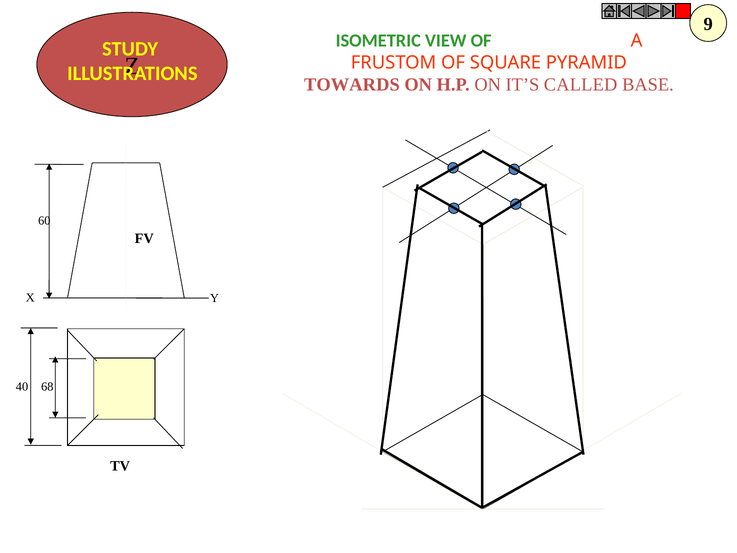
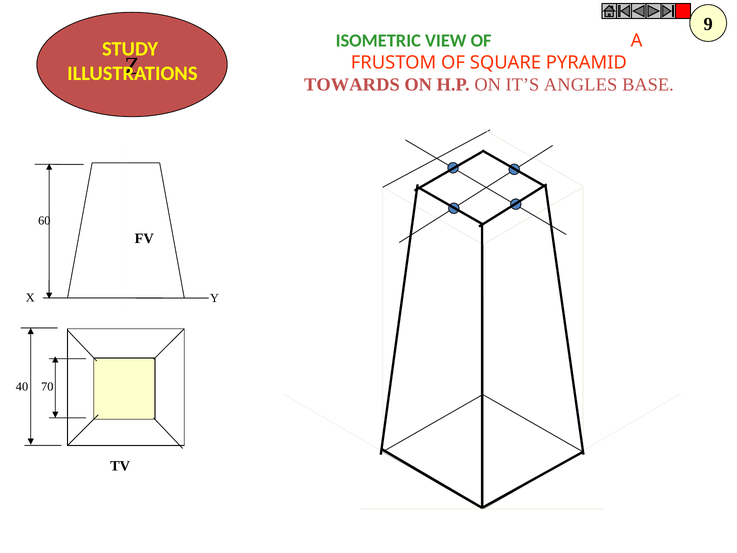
CALLED: CALLED -> ANGLES (581, 85)
68: 68 -> 70 (47, 386)
